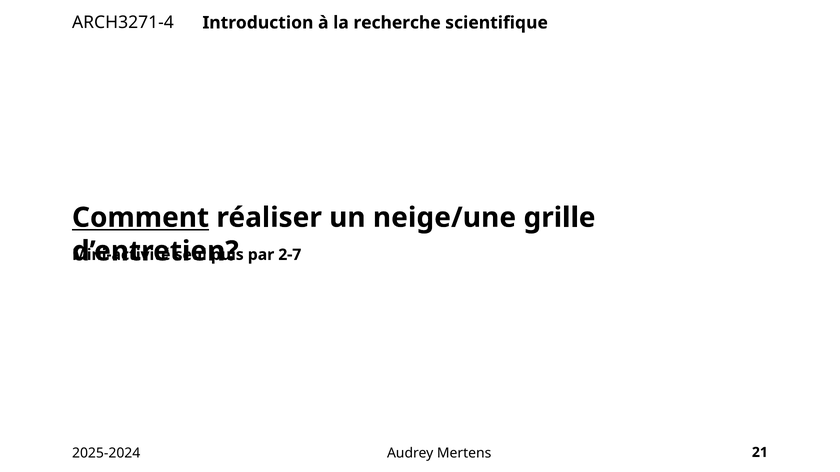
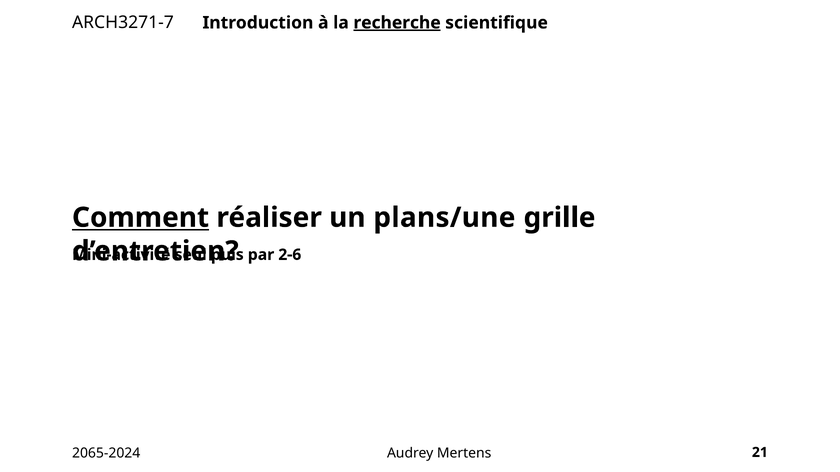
ARCH3271-4: ARCH3271-4 -> ARCH3271-7 (123, 23)
recherche underline: none -> present (397, 23)
neige/une: neige/une -> plans/une (444, 218)
2-7: 2-7 -> 2-6 (290, 255)
2025-2024: 2025-2024 -> 2065-2024 (106, 454)
